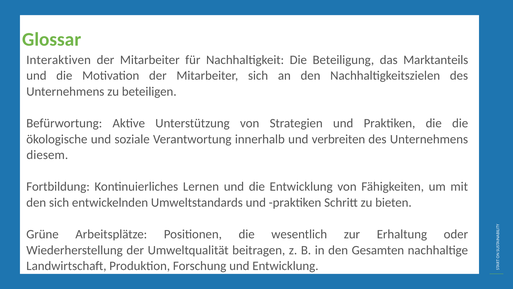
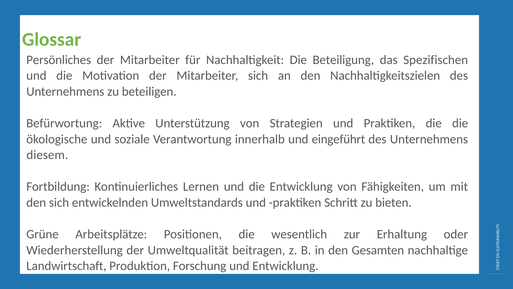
Interaktiven: Interaktiven -> Persönliches (59, 60)
Marktanteils: Marktanteils -> Spezifischen (436, 60)
verbreiten: verbreiten -> eingeführt (338, 139)
